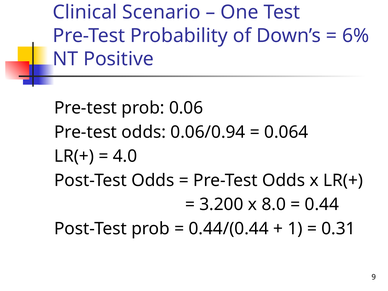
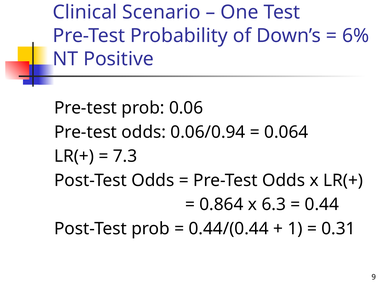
4.0: 4.0 -> 7.3 (125, 156)
3.200: 3.200 -> 0.864 (221, 205)
8.0: 8.0 -> 6.3 (274, 205)
